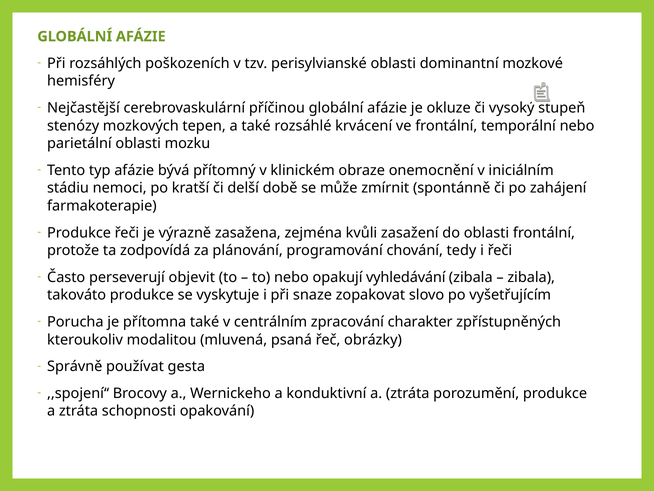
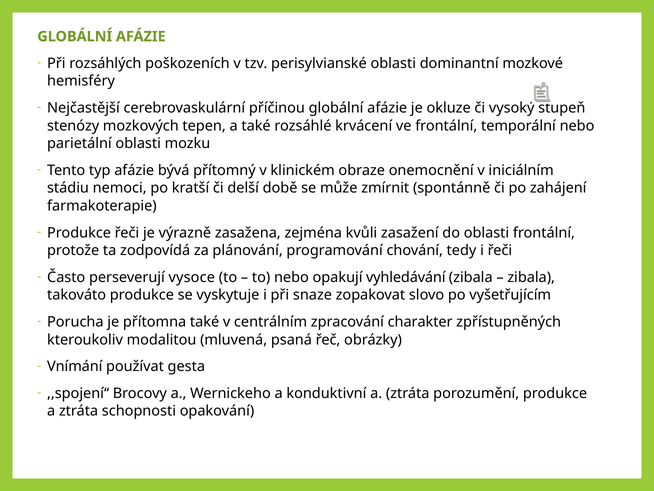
objevit: objevit -> vysoce (192, 277)
Správně: Správně -> Vnímání (75, 366)
